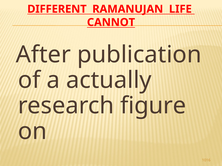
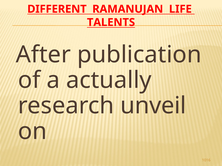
CANNOT: CANNOT -> TALENTS (111, 22)
figure: figure -> unveil (153, 106)
